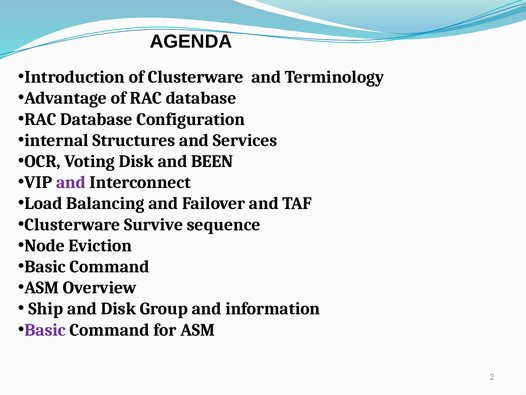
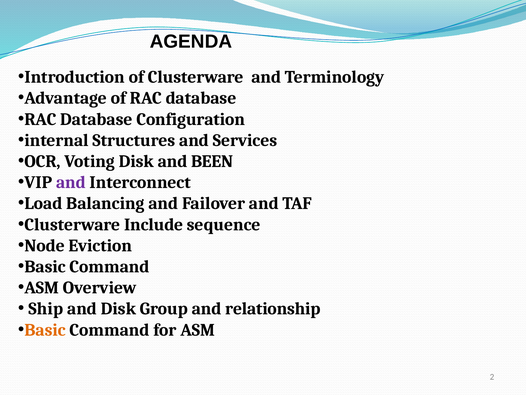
Survive: Survive -> Include (154, 224)
information: information -> relationship (273, 308)
Basic colour: purple -> orange (45, 329)
